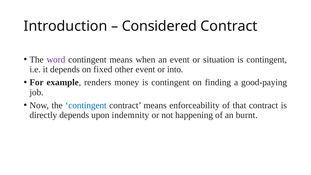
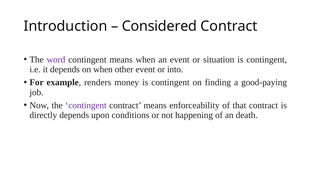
on fixed: fixed -> when (103, 69)
contingent colour: blue -> purple (86, 105)
indemnity: indemnity -> conditions (131, 115)
burnt: burnt -> death (247, 115)
